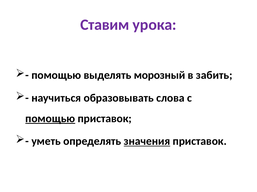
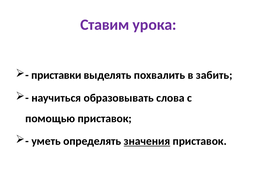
помощью: помощью -> приставки (56, 76)
морозный: морозный -> похвалить (160, 76)
помощью underline: present -> none (50, 119)
